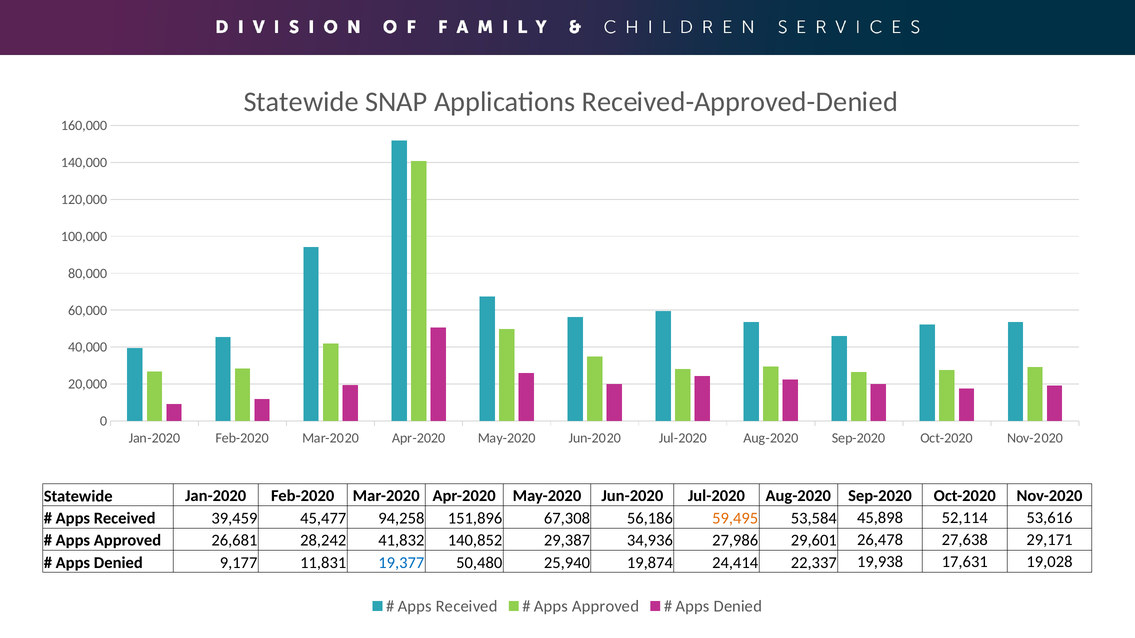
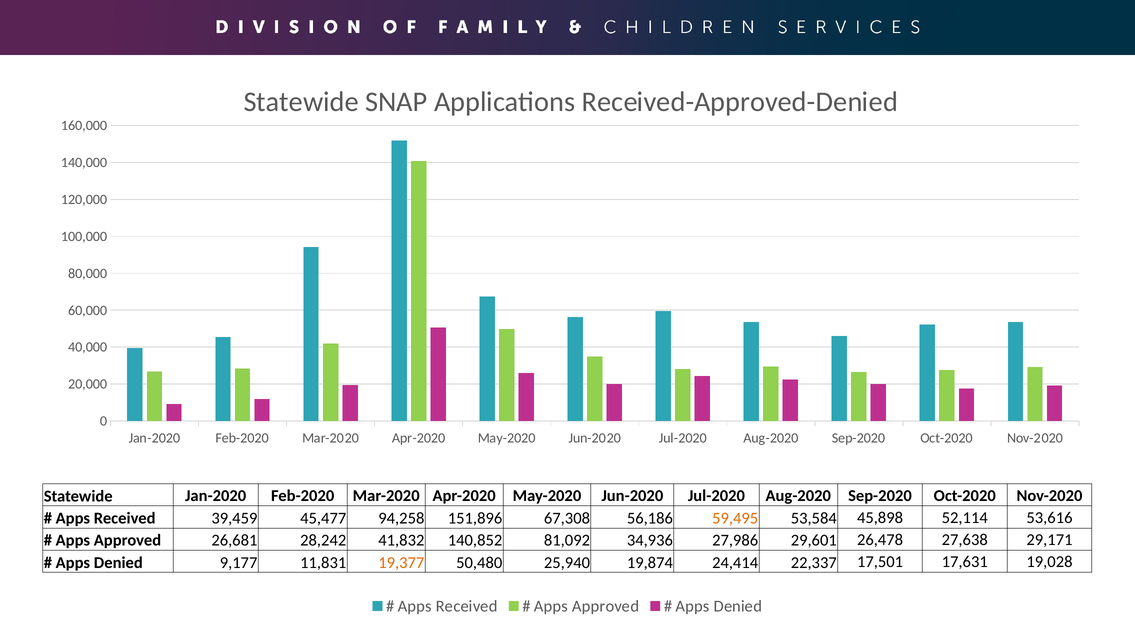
29,387: 29,387 -> 81,092 (567, 541)
19,377 colour: blue -> orange (401, 563)
19,938: 19,938 -> 17,501 (880, 562)
